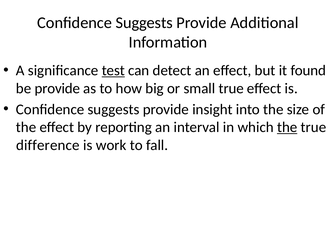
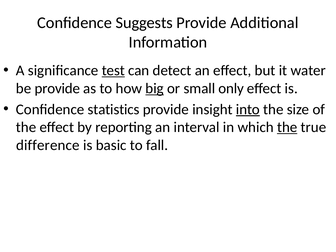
found: found -> water (308, 70)
big underline: none -> present (155, 88)
small true: true -> only (231, 88)
suggests: suggests -> statistics (114, 109)
into underline: none -> present (248, 109)
work: work -> basic (111, 145)
